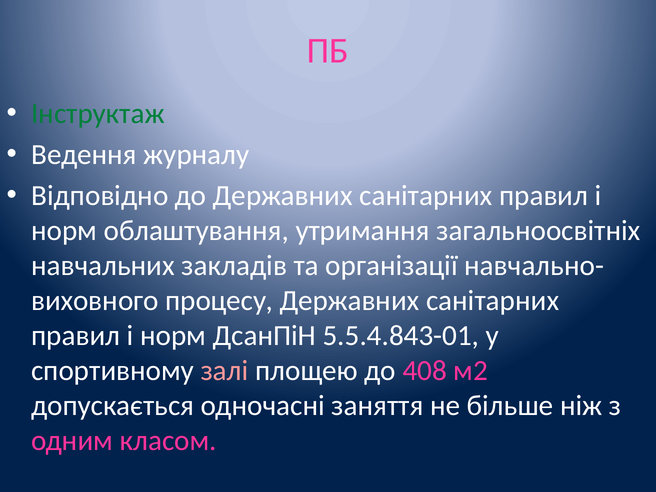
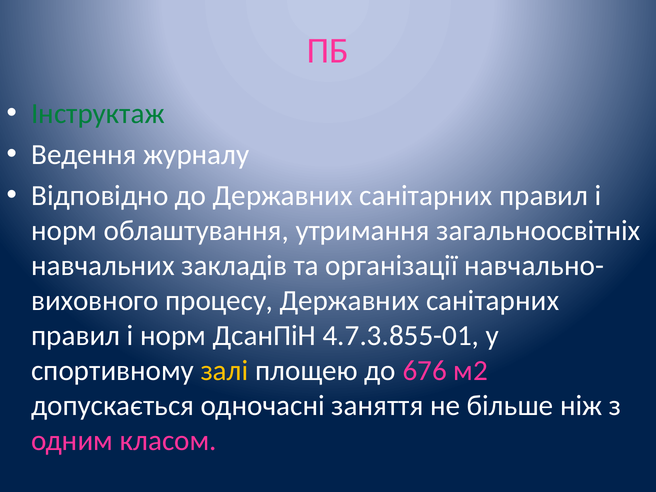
5.5.4.843-01: 5.5.4.843-01 -> 4.7.3.855-01 (401, 335)
залі colour: pink -> yellow (225, 370)
408: 408 -> 676 (425, 370)
